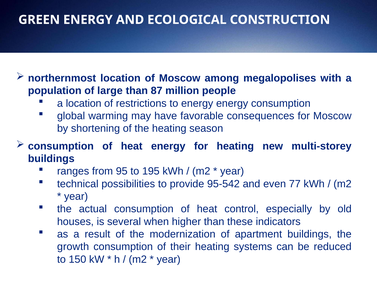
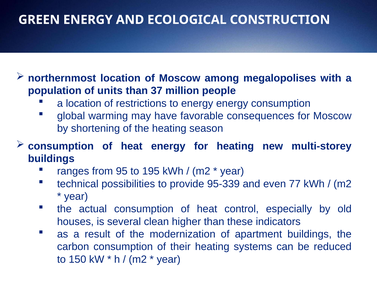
large: large -> units (110, 91)
87: 87 -> 37 (157, 91)
95-542: 95-542 -> 95-339 (223, 184)
when: when -> clean (156, 221)
growth: growth -> carbon (73, 247)
